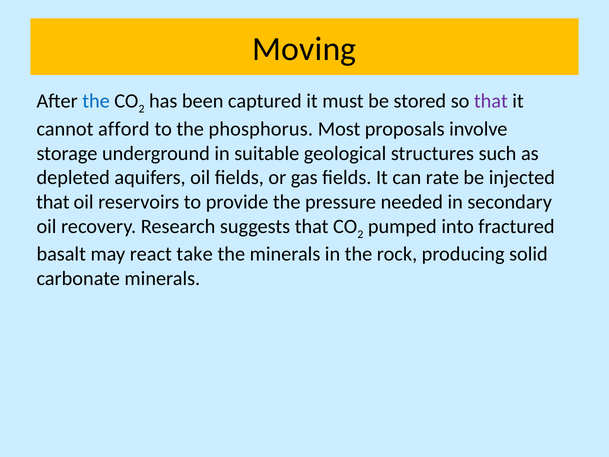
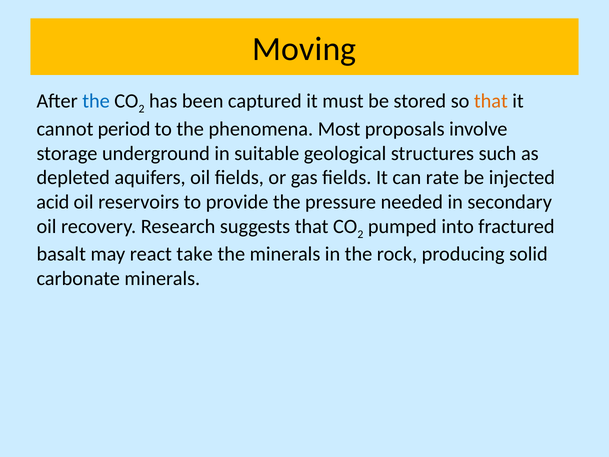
that colour: purple -> orange (491, 101)
afford: afford -> period (124, 129)
phosphorus: phosphorus -> phenomena (261, 129)
that: that -> acid (53, 202)
